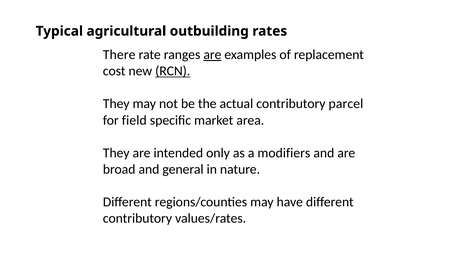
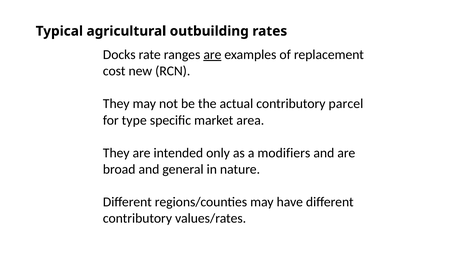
There: There -> Docks (119, 55)
RCN underline: present -> none (173, 71)
field: field -> type (134, 120)
